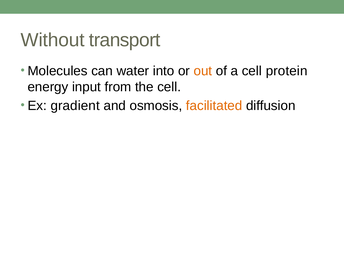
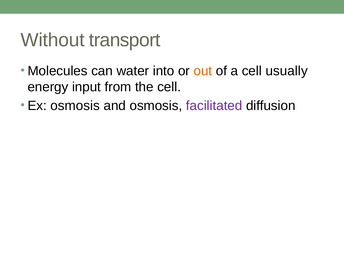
protein: protein -> usually (287, 71)
Ex gradient: gradient -> osmosis (75, 106)
facilitated colour: orange -> purple (214, 106)
